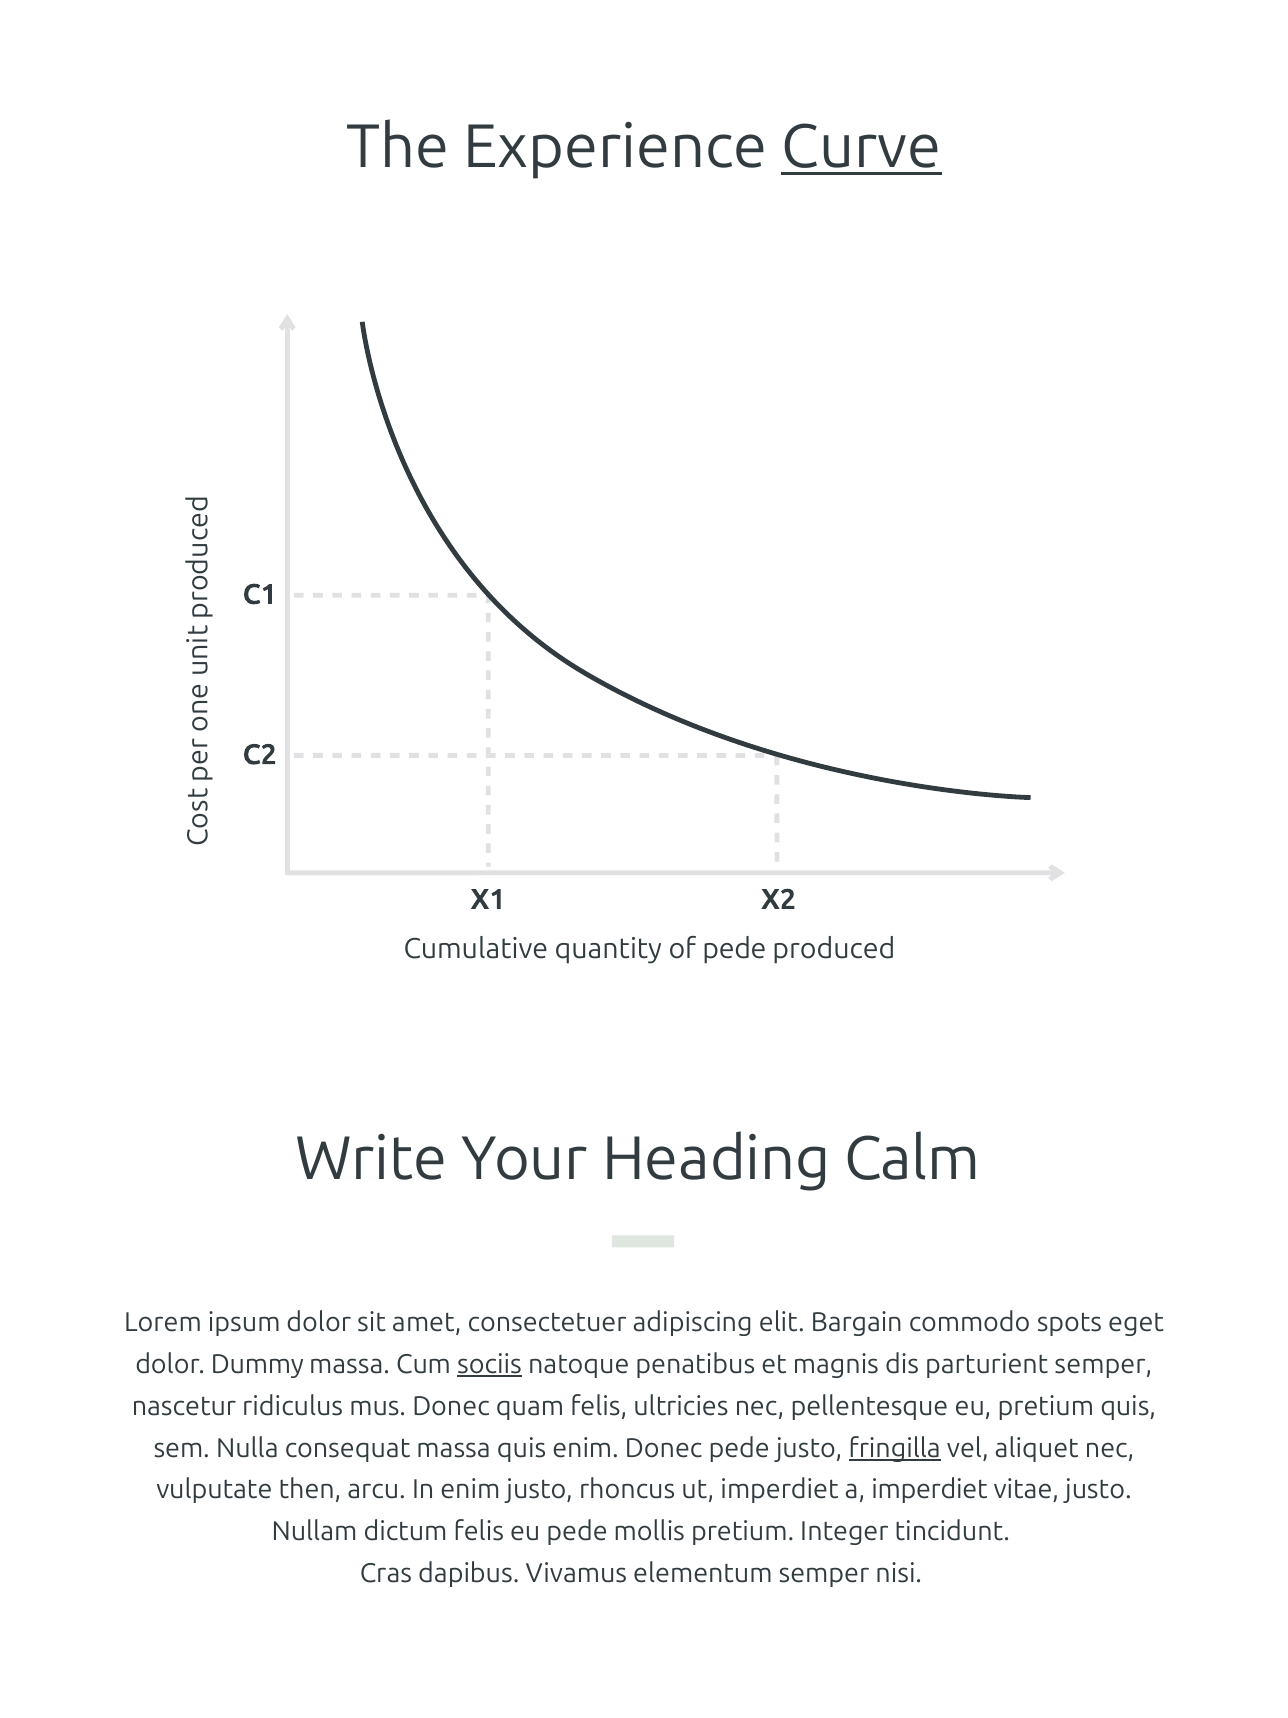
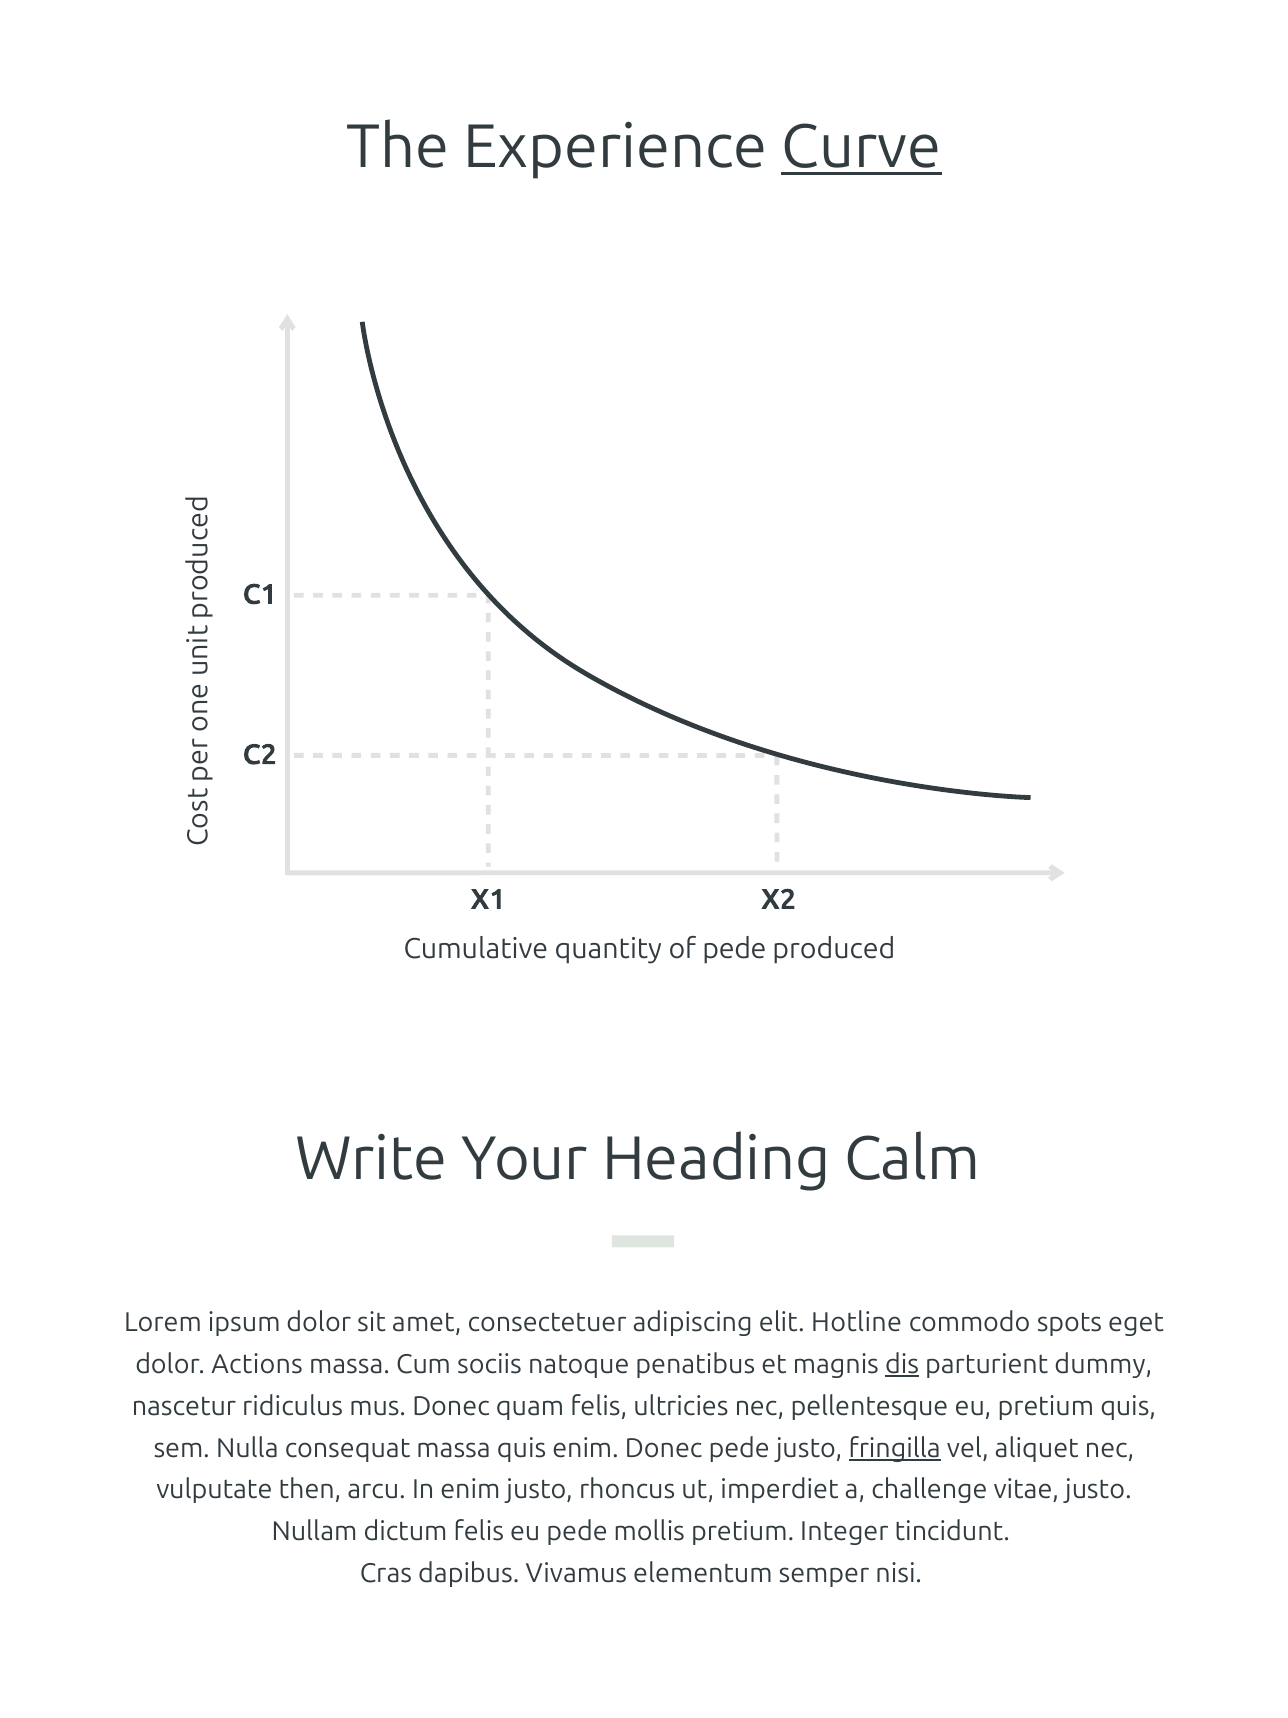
Bargain: Bargain -> Hotline (857, 1322)
Dummy: Dummy -> Actions (257, 1364)
sociis underline: present -> none (490, 1364)
dis underline: none -> present (902, 1364)
parturient semper: semper -> dummy (1103, 1364)
a imperdiet: imperdiet -> challenge (929, 1489)
